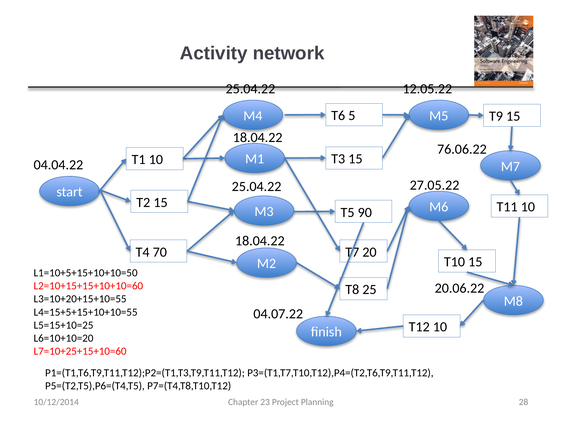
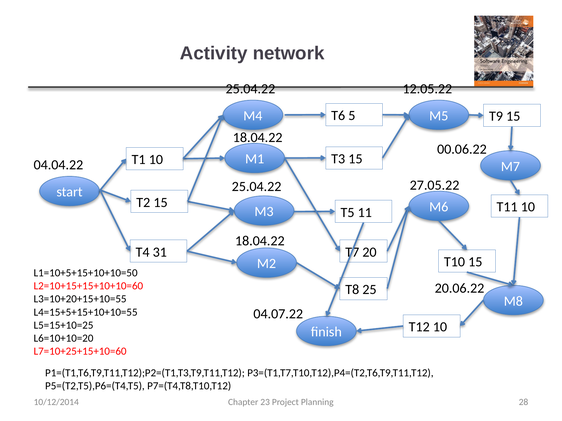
76.06.22: 76.06.22 -> 00.06.22 (462, 149)
90: 90 -> 11 (365, 213)
70: 70 -> 31 (160, 252)
